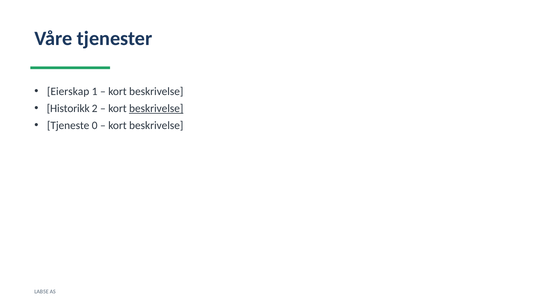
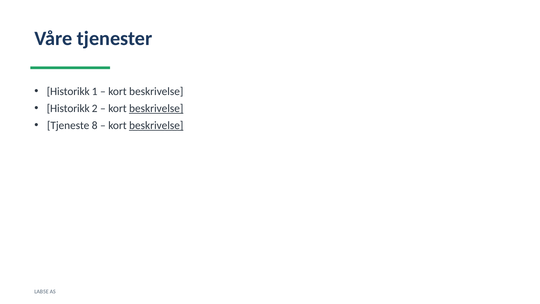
Eierskap: Eierskap -> Historikk (68, 91)
0: 0 -> 8 (95, 125)
beskrivelse underline: none -> present (156, 125)
